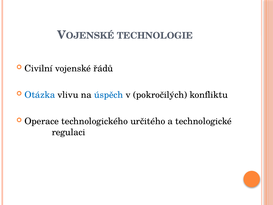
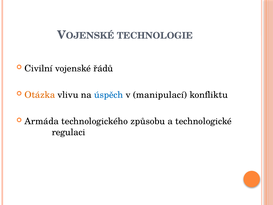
Otázka colour: blue -> orange (40, 95)
pokročilých: pokročilých -> manipulací (160, 95)
Operace: Operace -> Armáda (42, 121)
určitého: určitého -> způsobu (148, 121)
